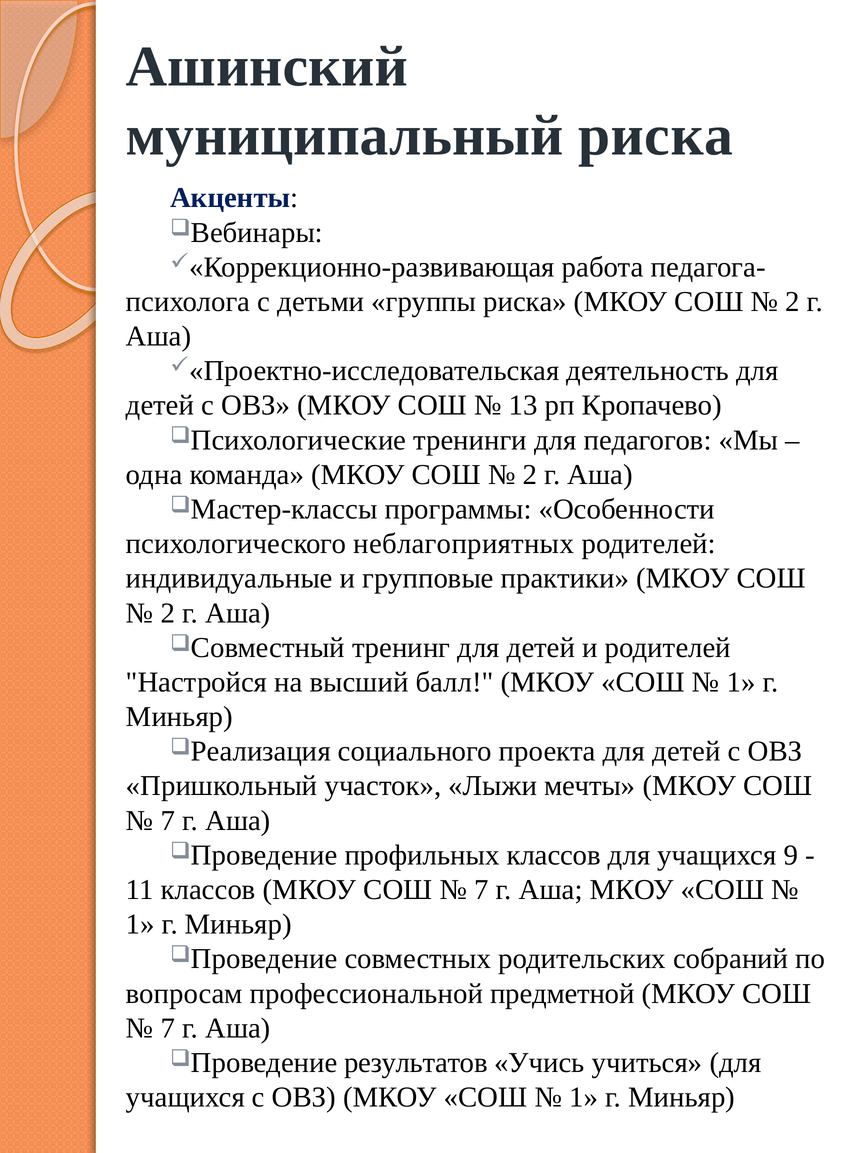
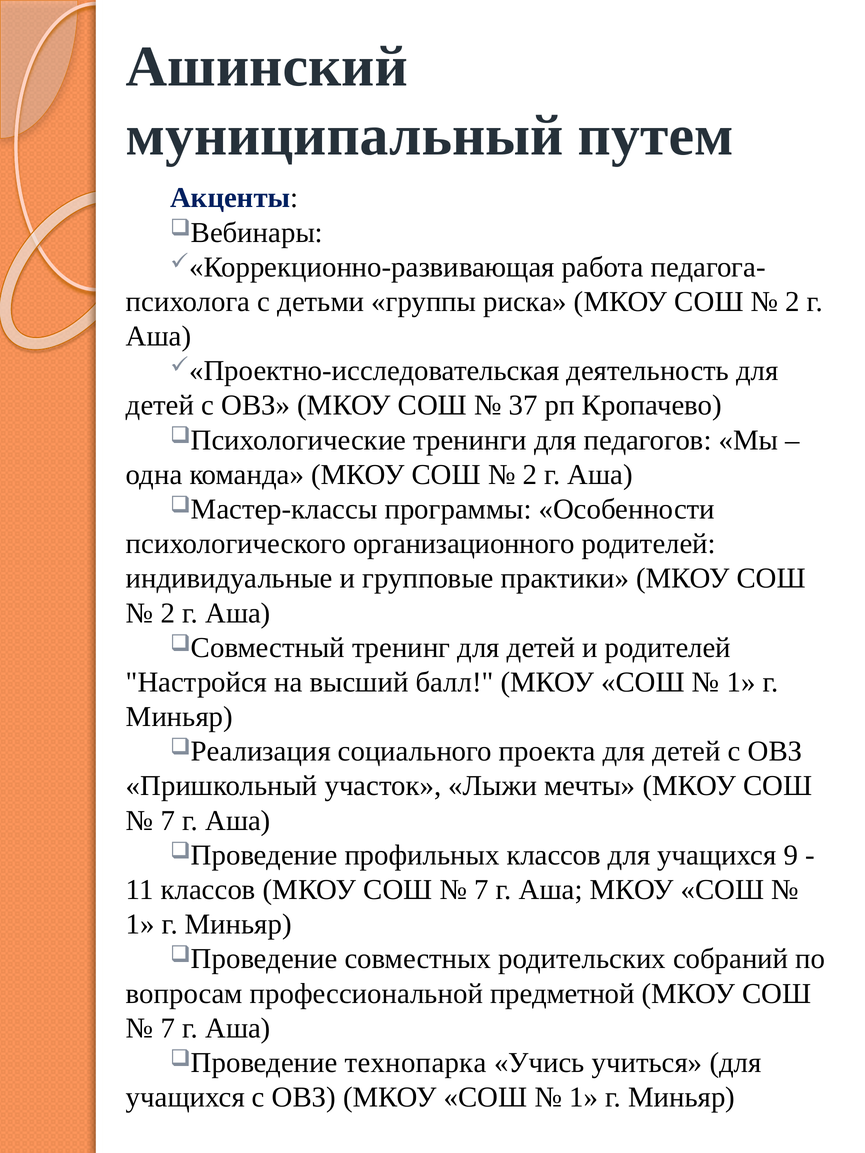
муниципальный риска: риска -> путем (656, 136)
13: 13 -> 37 (523, 406)
неблагоприятных: неблагоприятных -> организационного (464, 544)
результатов: результатов -> технопарка (416, 1063)
